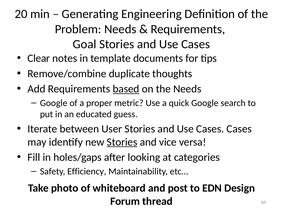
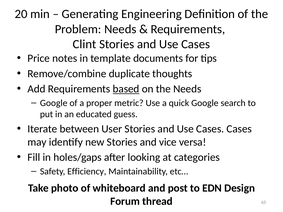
Goal: Goal -> Clint (85, 44)
Clear: Clear -> Price (39, 58)
Stories underline: present -> none (122, 142)
